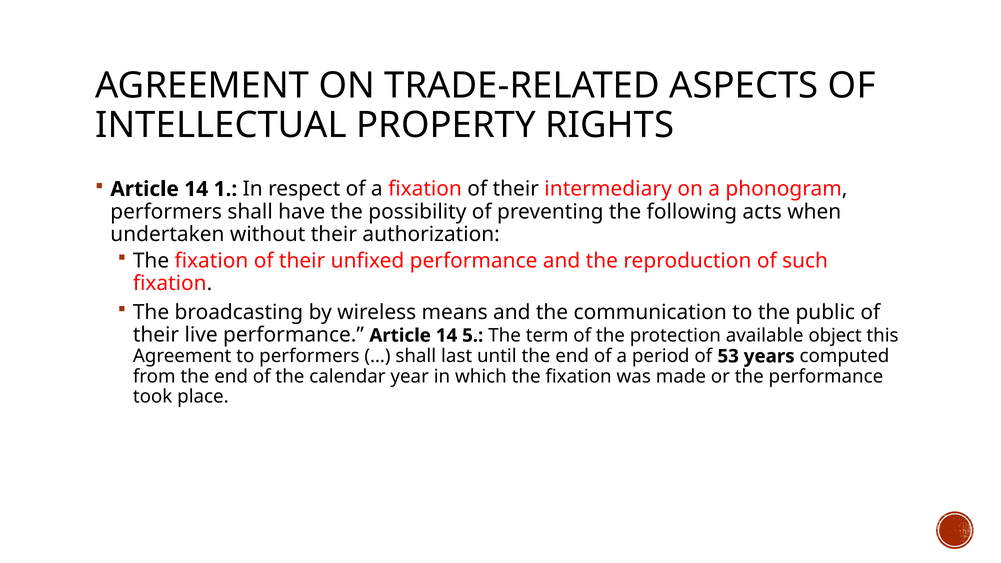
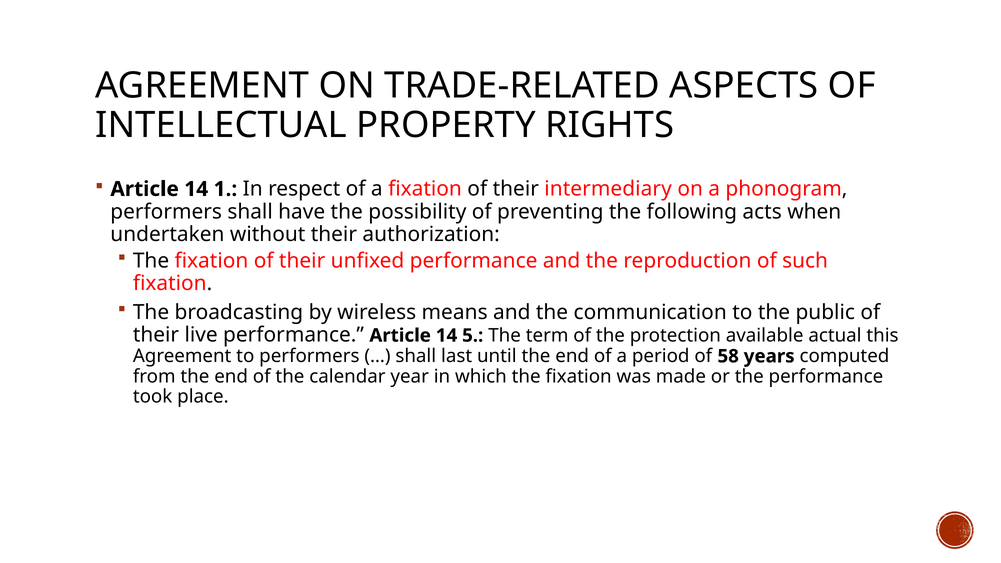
object: object -> actual (835, 336)
53: 53 -> 58 (728, 356)
